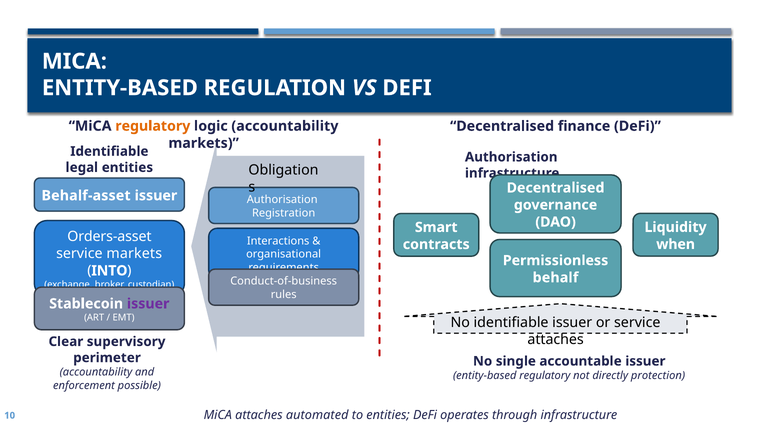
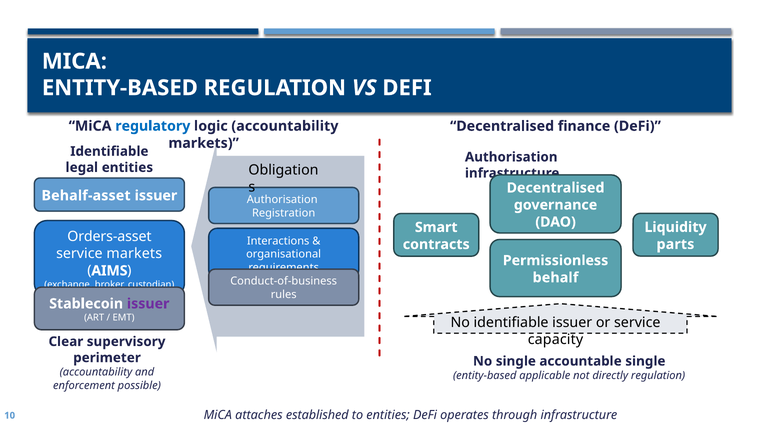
regulatory colour: orange -> blue (153, 126)
when: when -> parts (675, 244)
INTO: INTO -> AIMS (109, 271)
attaches: attaches -> capacity (555, 340)
accountable issuer: issuer -> single (645, 361)
entity-based regulatory: regulatory -> applicable (545, 376)
directly protection: protection -> regulation (658, 376)
automated: automated -> established (317, 415)
